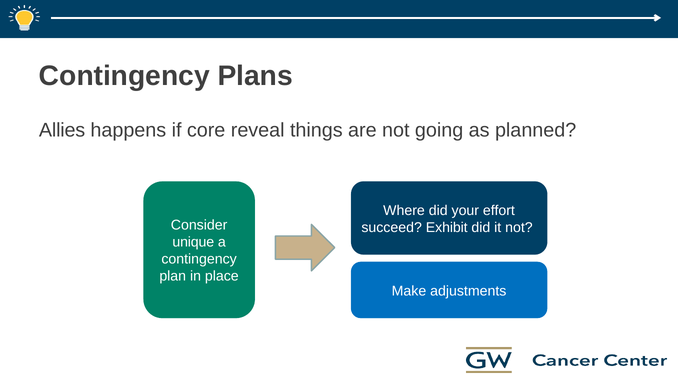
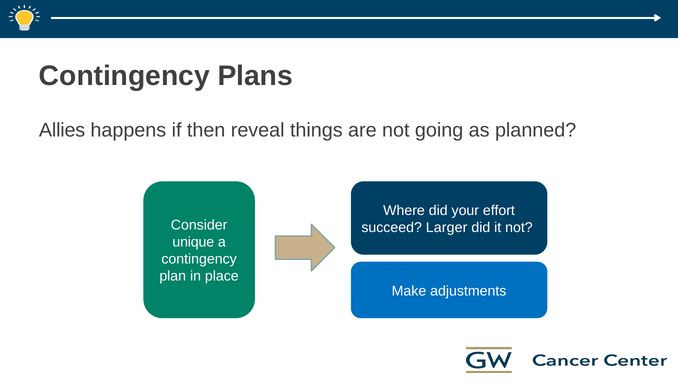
core: core -> then (206, 130)
Exhibit: Exhibit -> Larger (447, 228)
